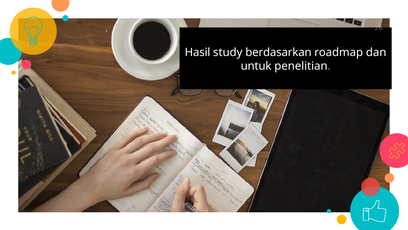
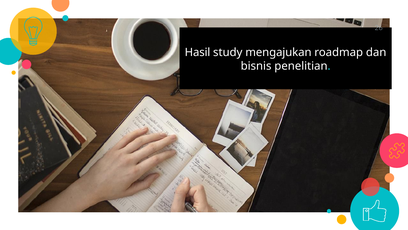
berdasarkan: berdasarkan -> mengajukan (278, 52)
untuk: untuk -> bisnis (256, 66)
